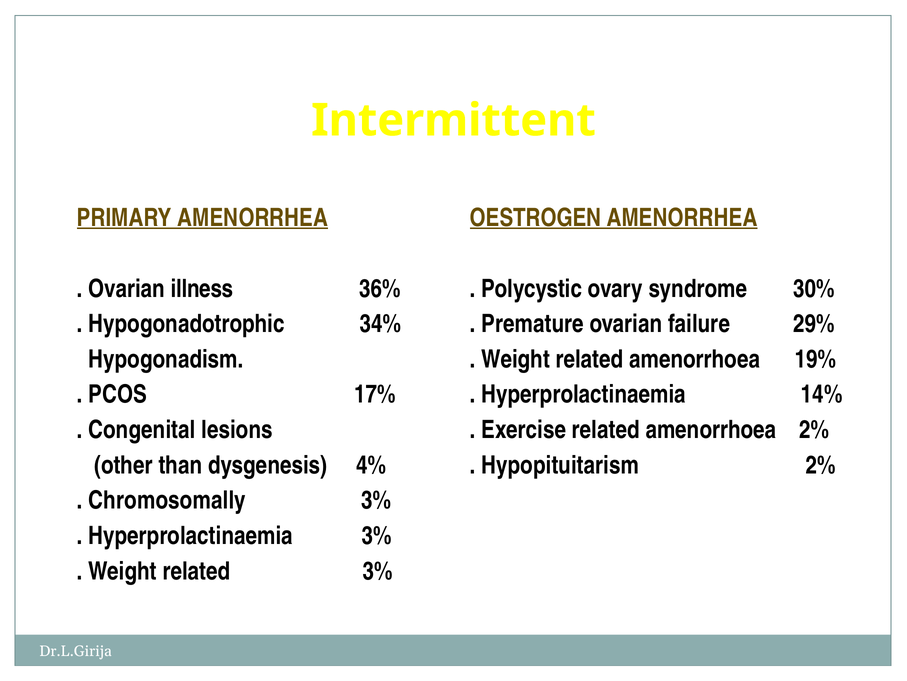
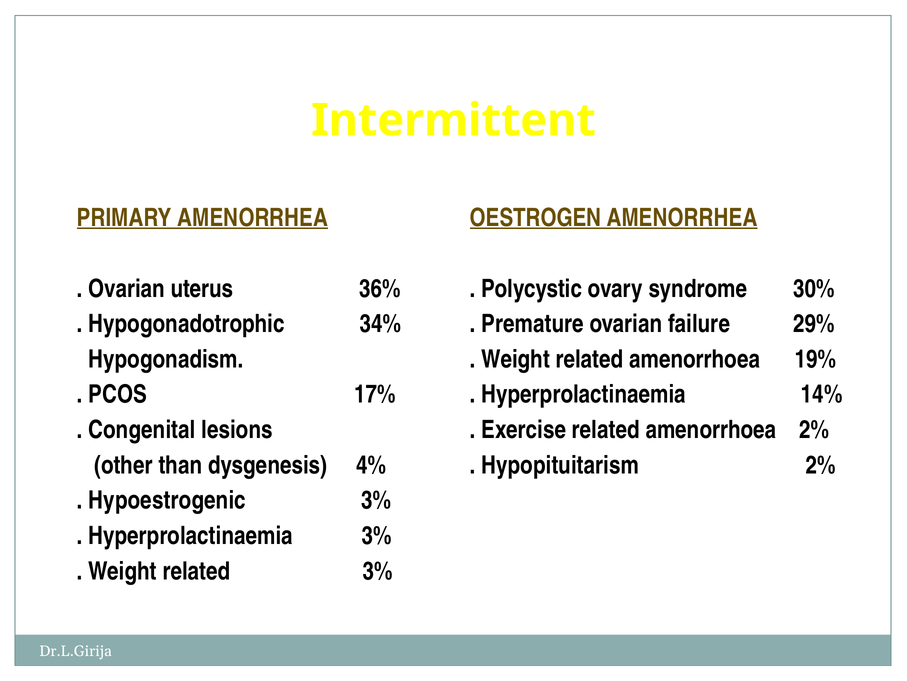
illness: illness -> uterus (202, 288)
Chromosomally: Chromosomally -> Hypoestrogenic (167, 500)
